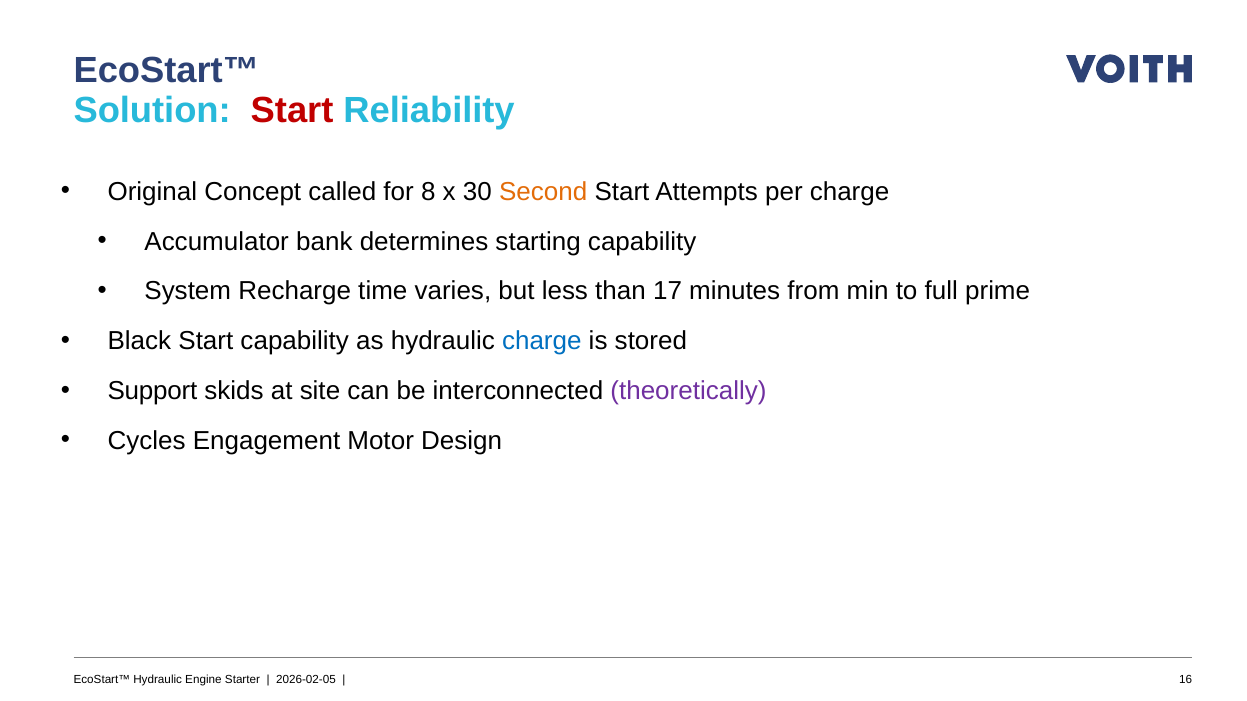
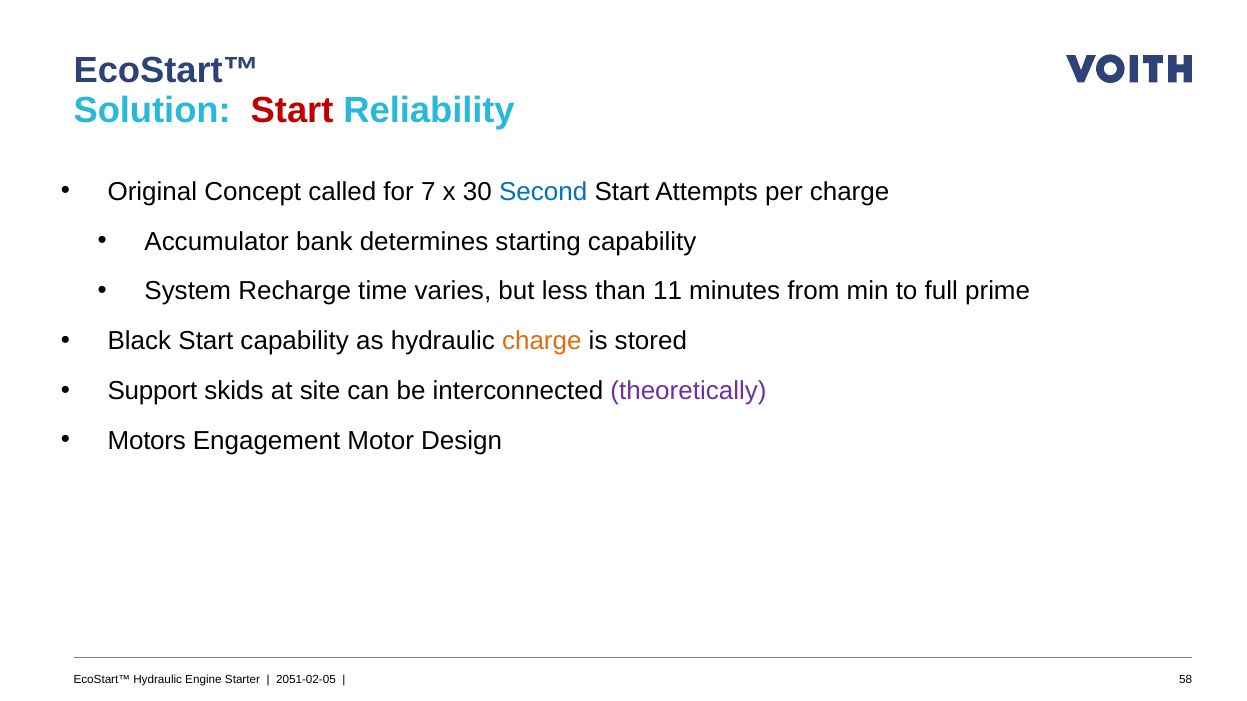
8: 8 -> 7 (428, 192)
Second colour: orange -> blue (543, 192)
17: 17 -> 11 (668, 291)
charge colour: blue -> orange (542, 341)
Cycles: Cycles -> Motors (147, 441)
2026-02-05: 2026-02-05 -> 2051-02-05 (306, 680)
16: 16 -> 58 (1186, 680)
